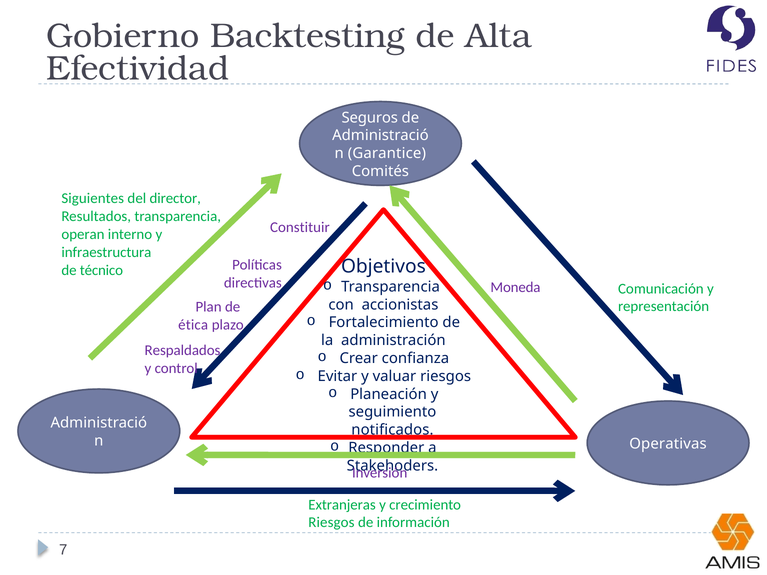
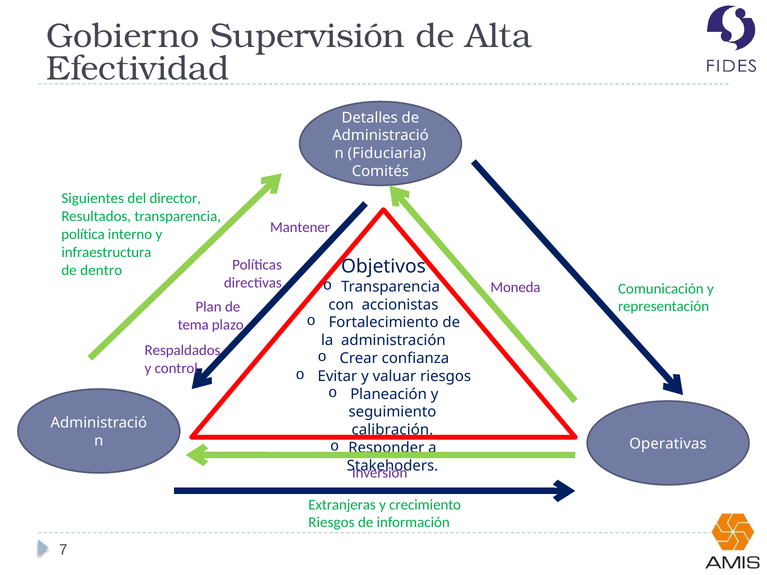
Backtesting: Backtesting -> Supervisión (307, 36)
Seguros: Seguros -> Detalles (370, 118)
Garantice: Garantice -> Fiduciaria (387, 153)
Constituir: Constituir -> Mantener (300, 227)
operan: operan -> política (83, 234)
técnico: técnico -> dentro (101, 270)
ética: ética -> tema (193, 325)
notificados: notificados -> calibración (392, 430)
